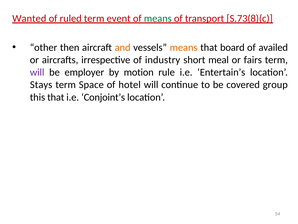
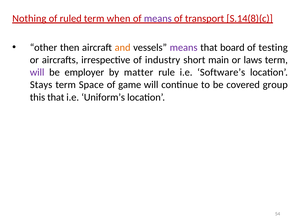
Wanted: Wanted -> Nothing (29, 18)
event: event -> when (119, 18)
means colour: green -> purple (158, 18)
S.73(8)(c: S.73(8)(c -> S.14(8)(c (250, 18)
means colour: orange -> purple (184, 47)
availed: availed -> testing (273, 47)
meal: meal -> main (219, 60)
fairs: fairs -> laws (253, 60)
motion: motion -> matter (139, 72)
Entertain’s: Entertain’s -> Software’s (221, 72)
hotel: hotel -> game (130, 85)
Conjoint’s: Conjoint’s -> Uniform’s (103, 97)
